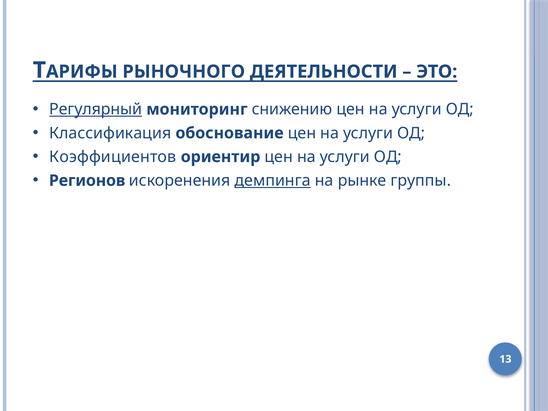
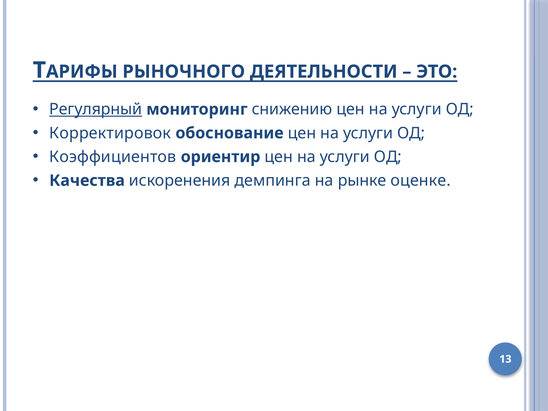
Классификация: Классификация -> Корректировок (110, 133)
Регионов: Регионов -> Качества (87, 181)
демпинга underline: present -> none (273, 181)
группы: группы -> оценке (421, 181)
